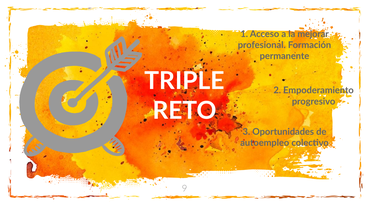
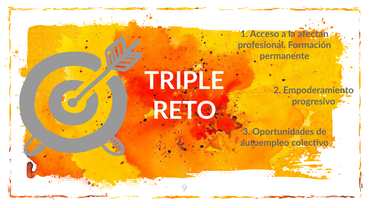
mejorar: mejorar -> afectan (313, 34)
